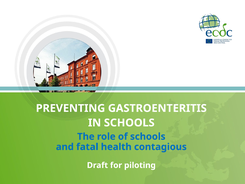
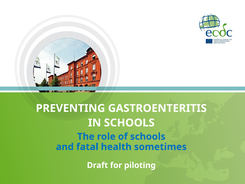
contagious: contagious -> sometimes (160, 147)
